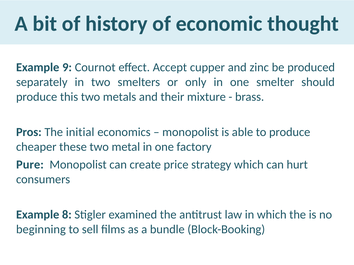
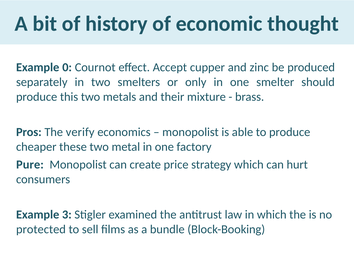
9: 9 -> 0 (67, 67)
initial: initial -> verify (80, 132)
8: 8 -> 3 (67, 215)
beginning: beginning -> protected (41, 230)
